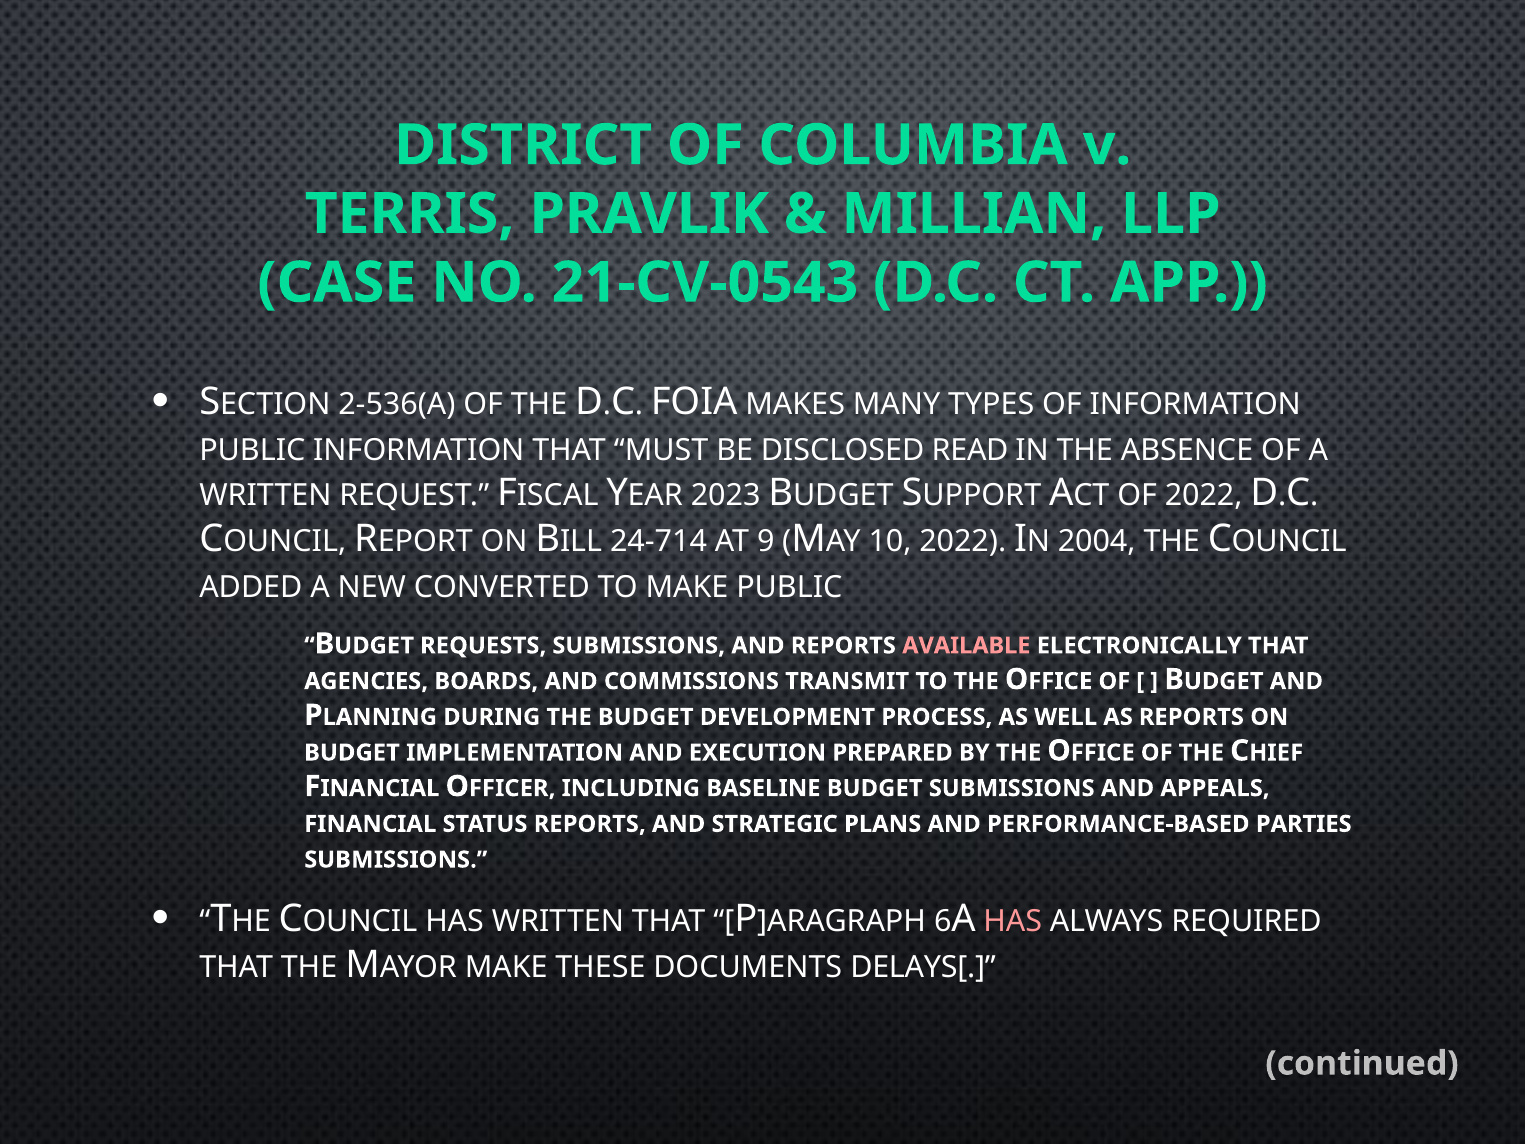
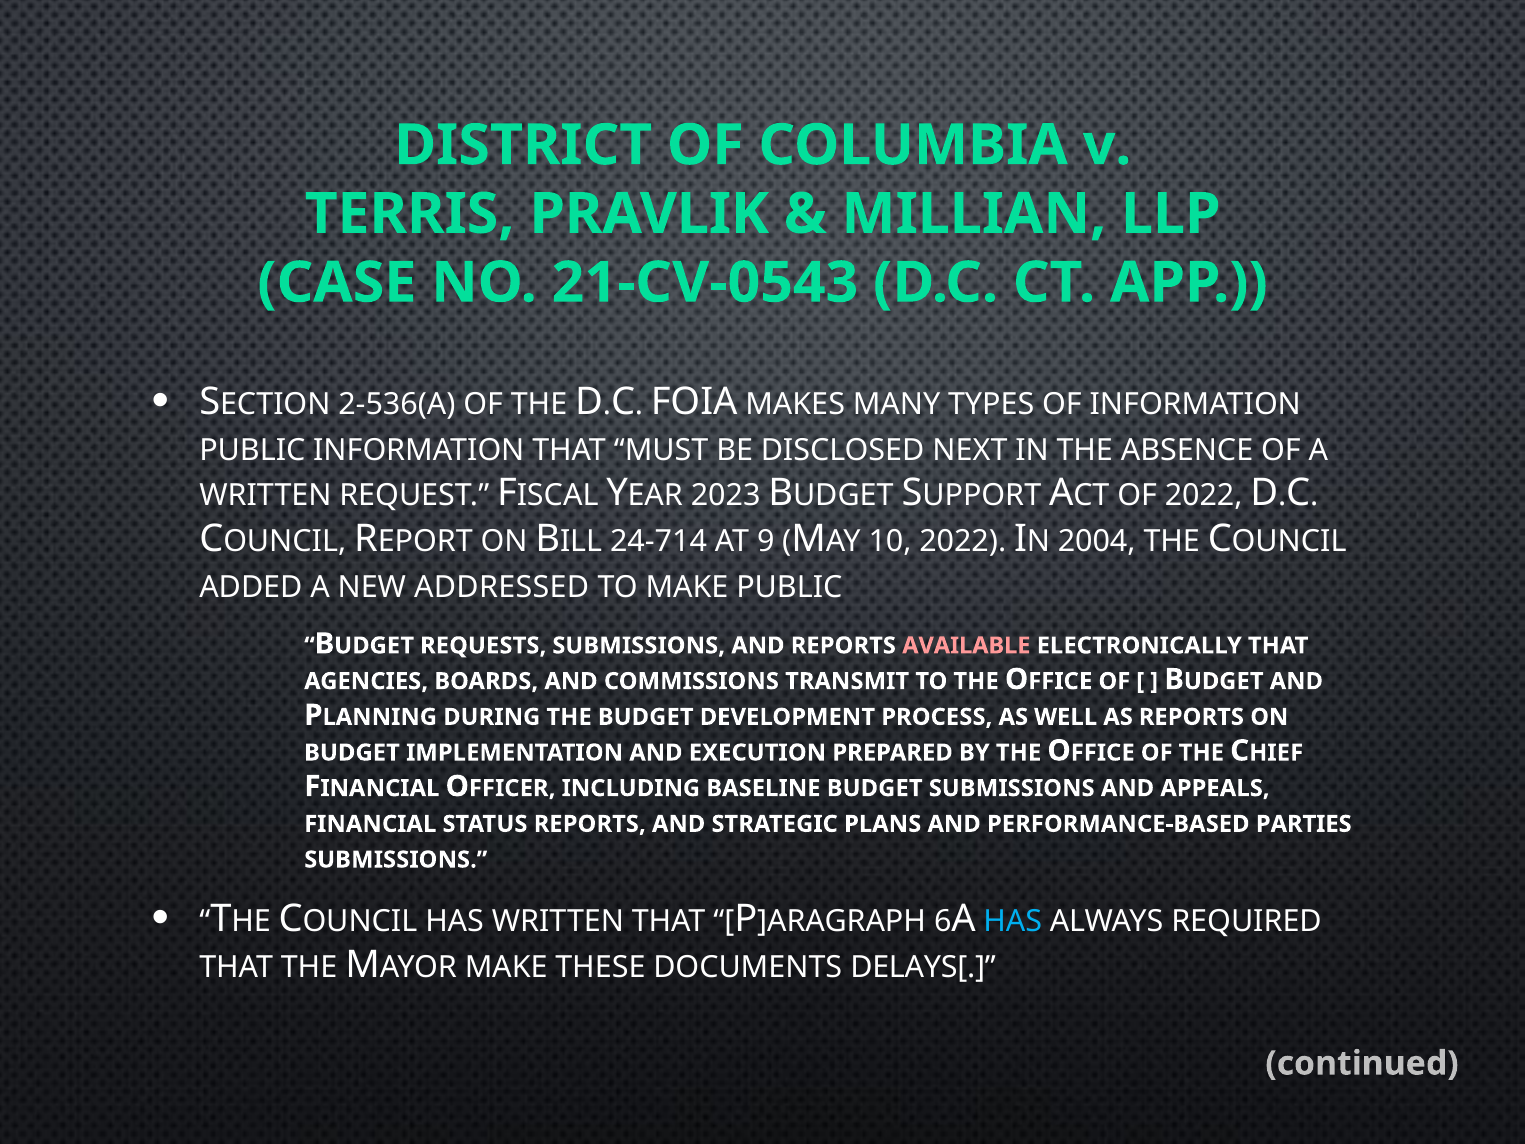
READ: READ -> NEXT (970, 450)
CONVERTED: CONVERTED -> ADDRESSED (502, 587)
HAS colour: pink -> light blue (1013, 922)
